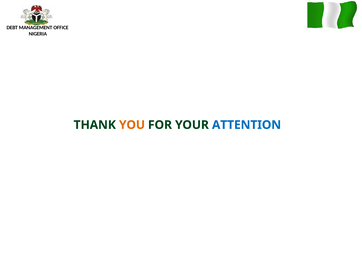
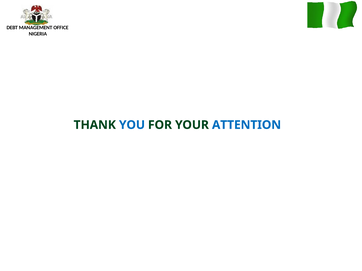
YOU colour: orange -> blue (132, 125)
